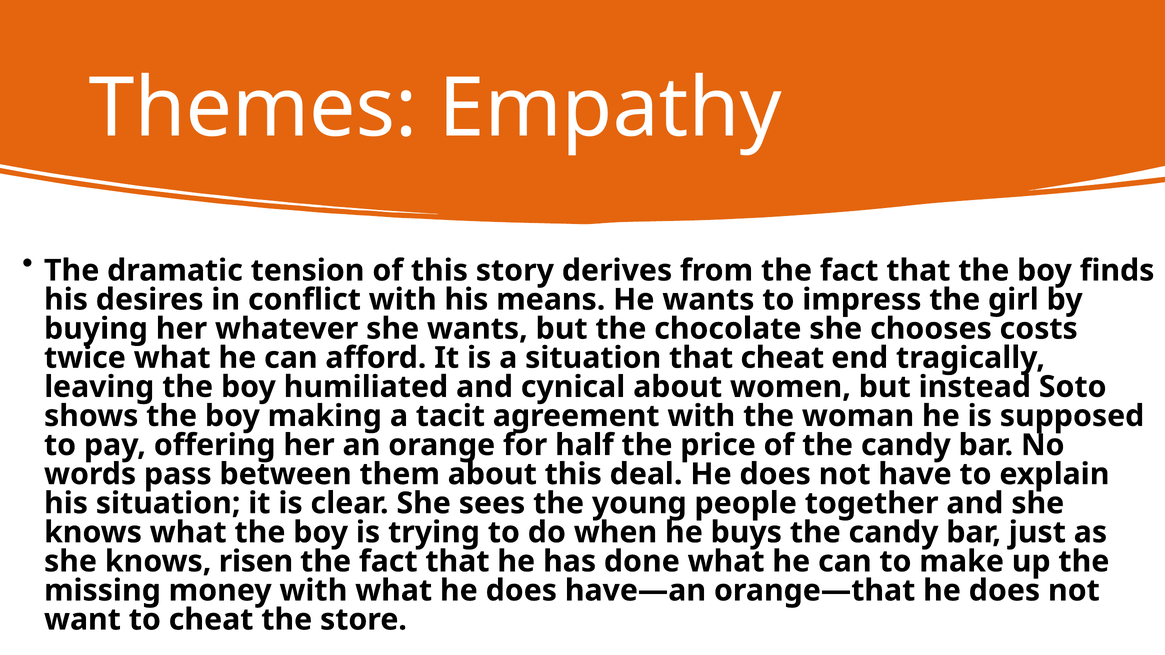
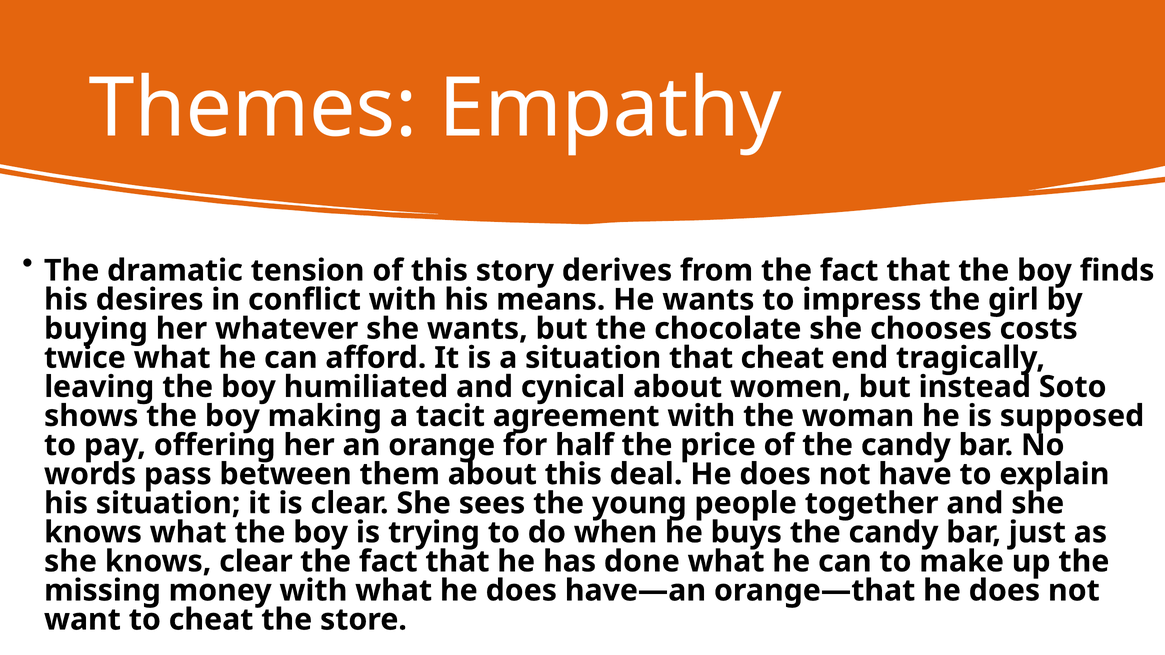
knows risen: risen -> clear (256, 562)
